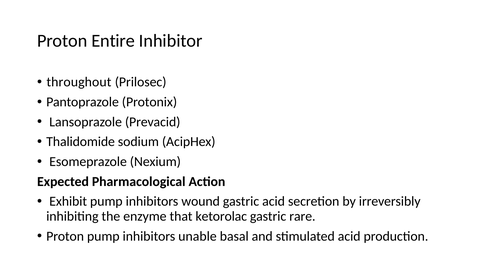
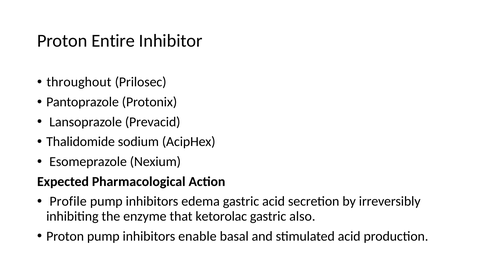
Exhibit: Exhibit -> Profile (68, 201)
wound: wound -> edema (201, 201)
rare: rare -> also (302, 216)
unable: unable -> enable (197, 236)
